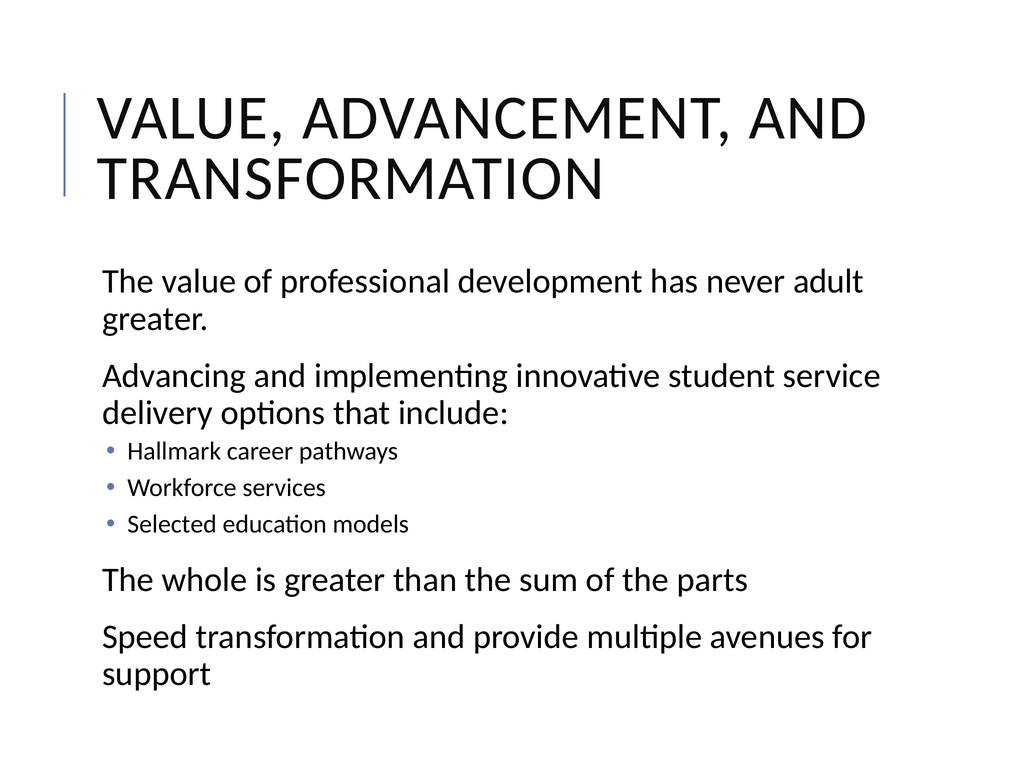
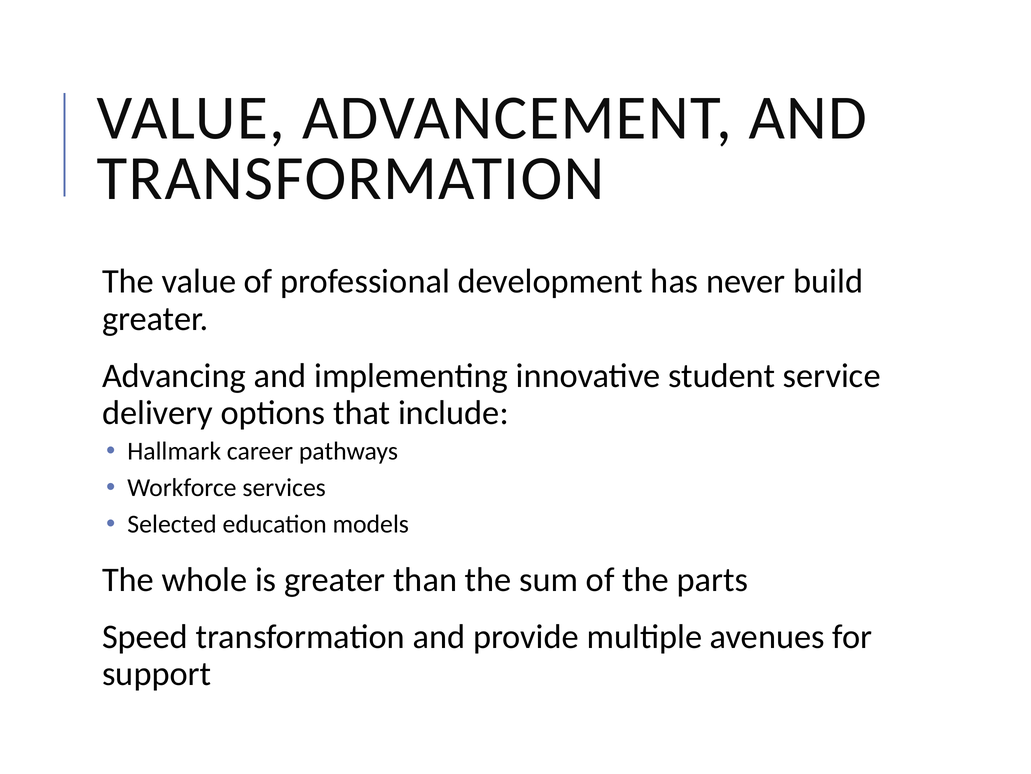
adult: adult -> build (828, 281)
